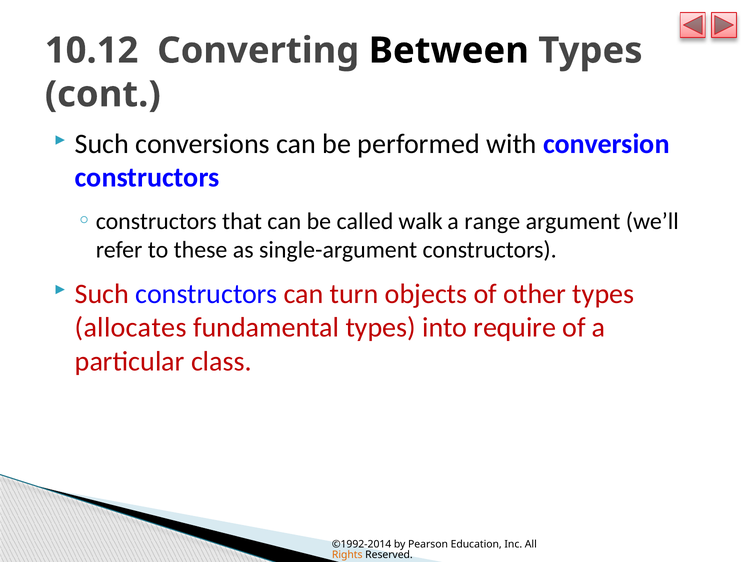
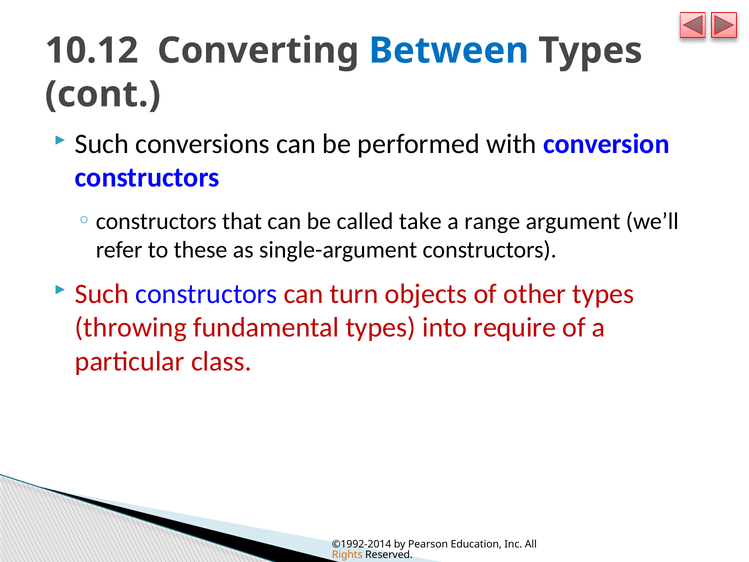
Between colour: black -> blue (449, 51)
walk: walk -> take (420, 221)
allocates: allocates -> throwing (131, 327)
